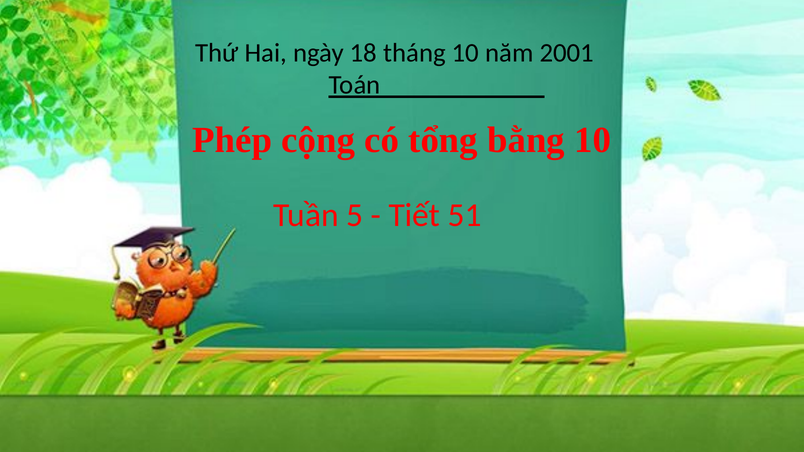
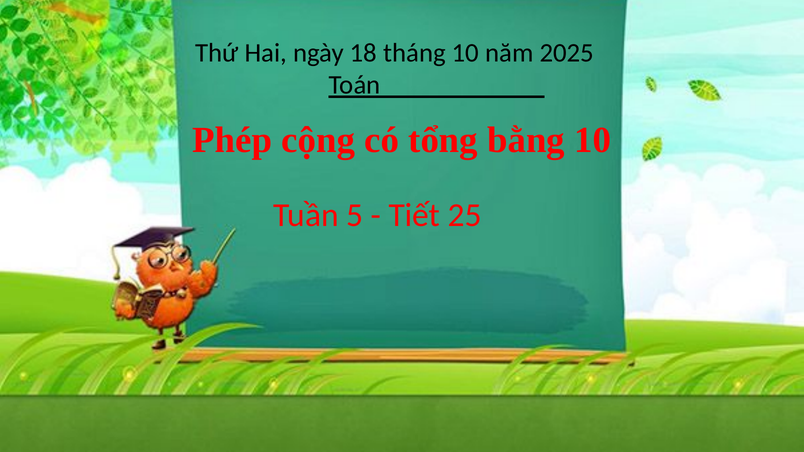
2001: 2001 -> 2025 (567, 53)
51: 51 -> 25 (465, 215)
